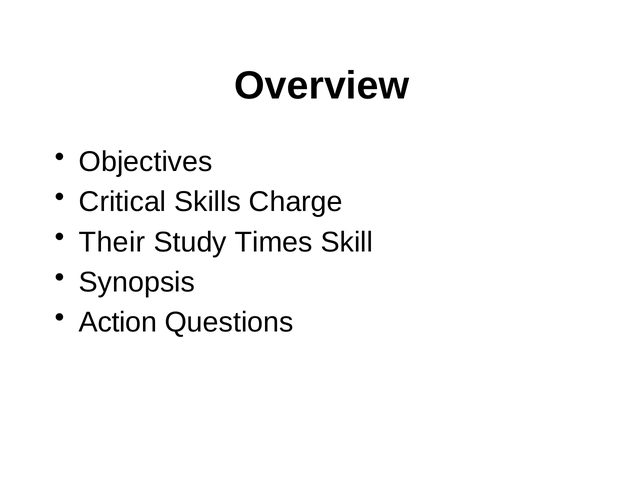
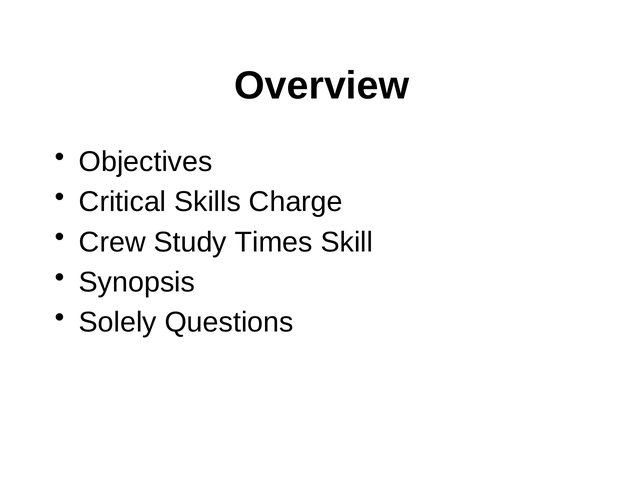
Their: Their -> Crew (112, 242)
Action: Action -> Solely (118, 322)
